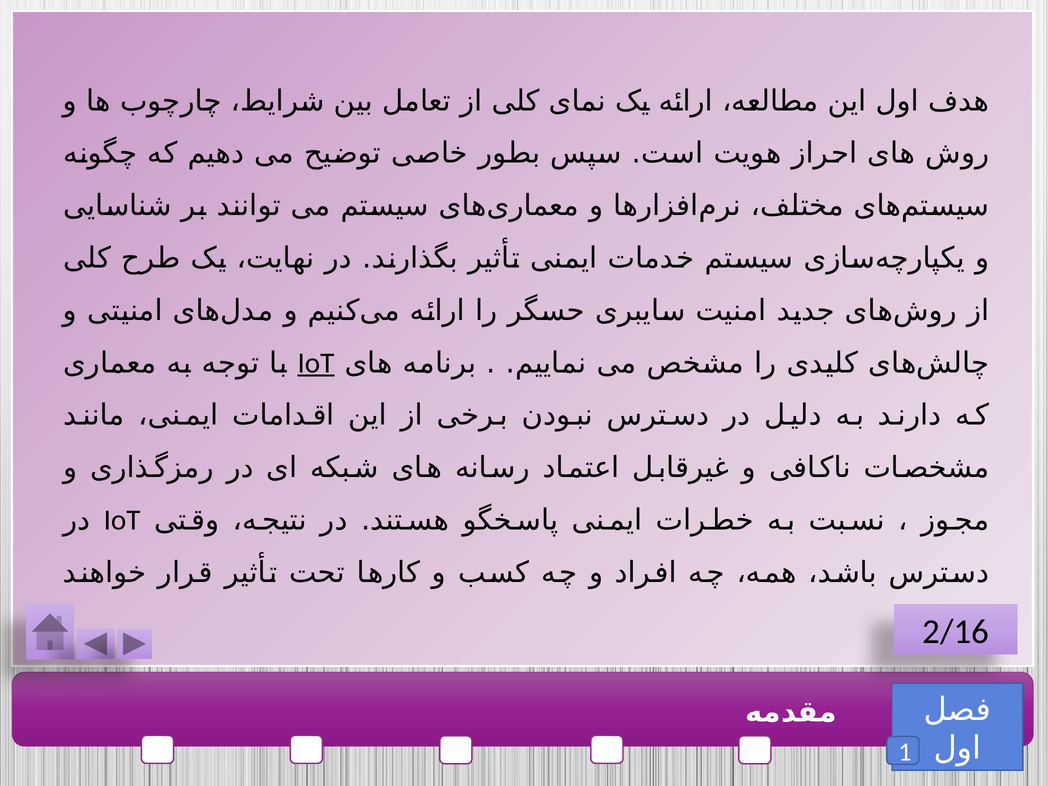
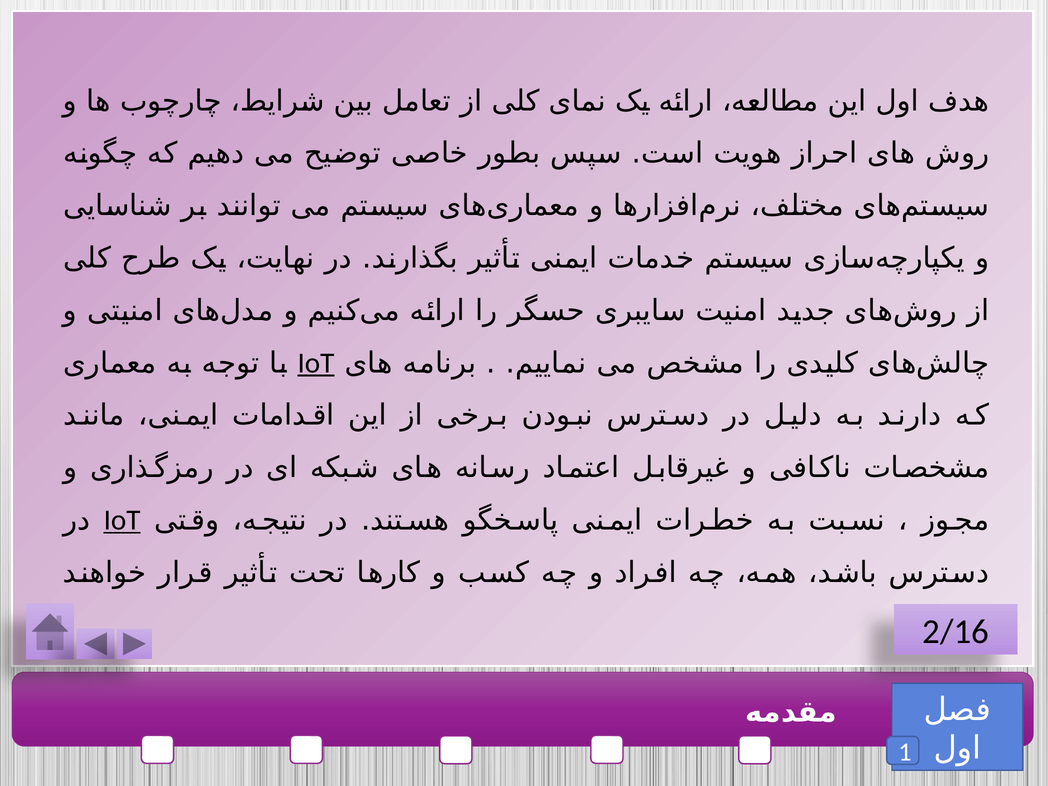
IoT underline: none -> present (122, 520)
